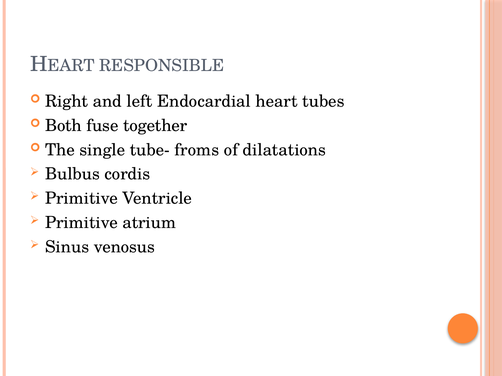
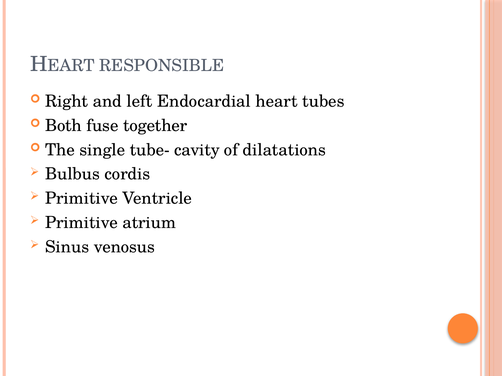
froms: froms -> cavity (197, 150)
